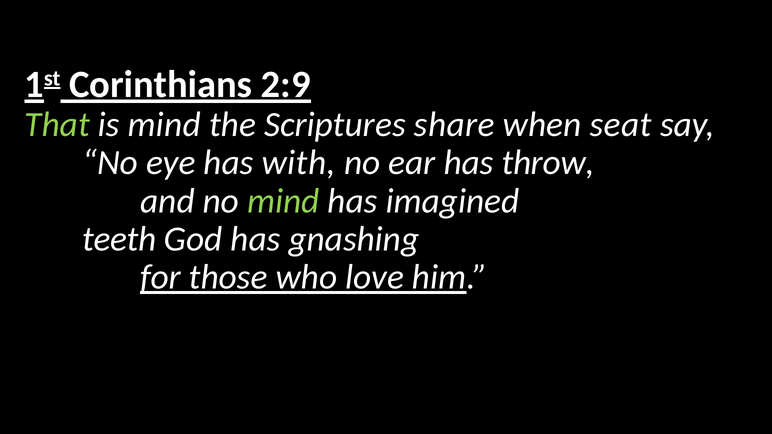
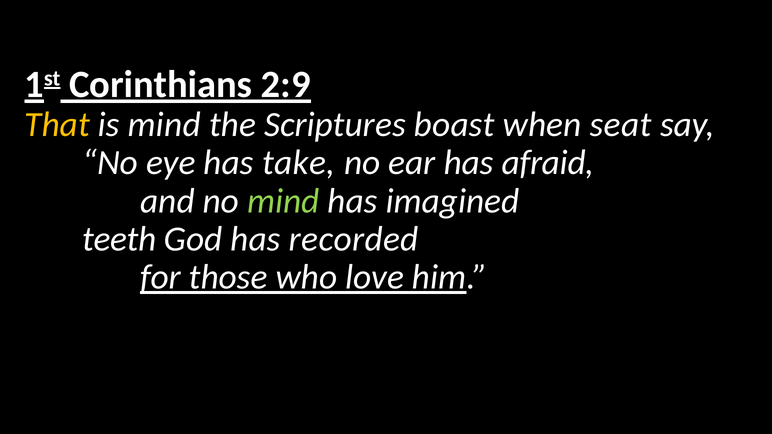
That colour: light green -> yellow (57, 125)
share: share -> boast (454, 125)
with: with -> take (299, 163)
throw: throw -> afraid (548, 163)
gnashing: gnashing -> recorded (354, 239)
